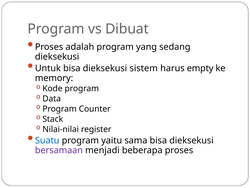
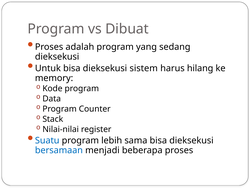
empty: empty -> hilang (200, 68)
yaitu: yaitu -> lebih (112, 140)
bersamaan colour: purple -> blue (59, 150)
